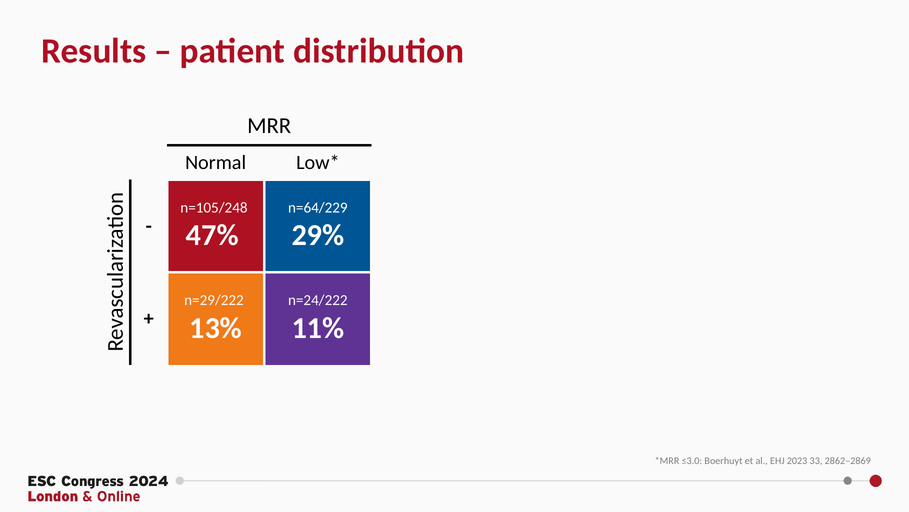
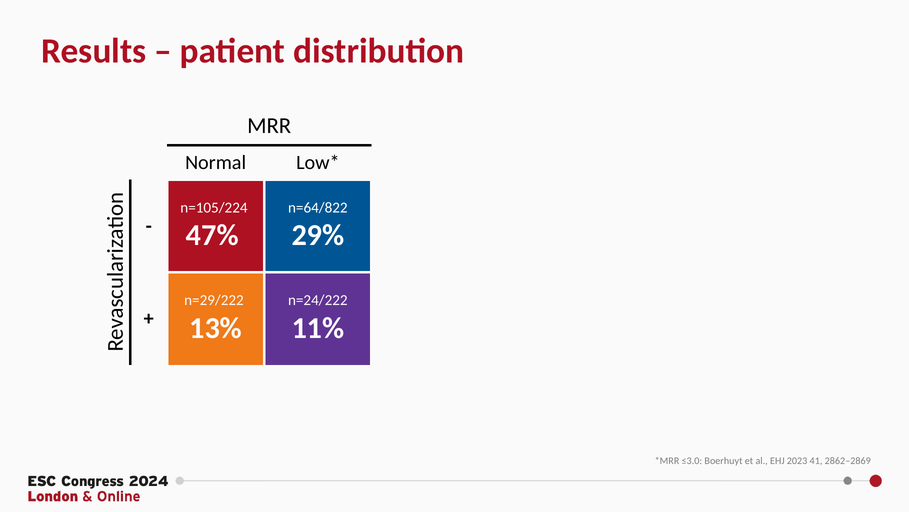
n=105/248: n=105/248 -> n=105/224 (214, 207)
n=64/229: n=64/229 -> n=64/822 (318, 207)
33: 33 -> 41 (816, 460)
